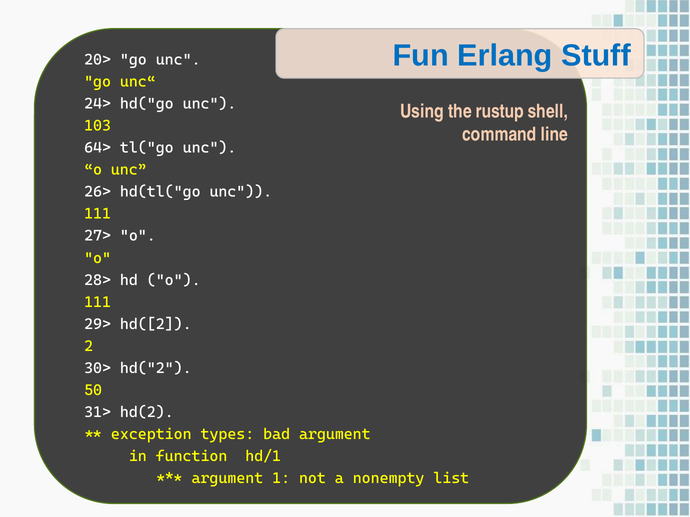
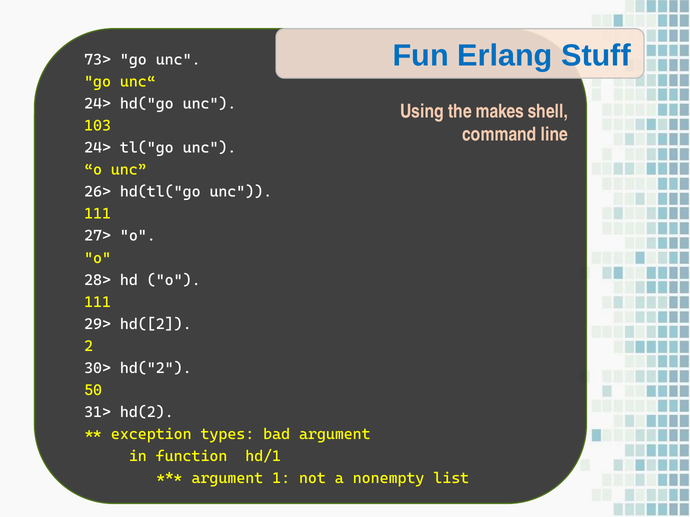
20>: 20> -> 73> (98, 60)
rustup: rustup -> makes (500, 112)
64>: 64> -> 24> (98, 148)
